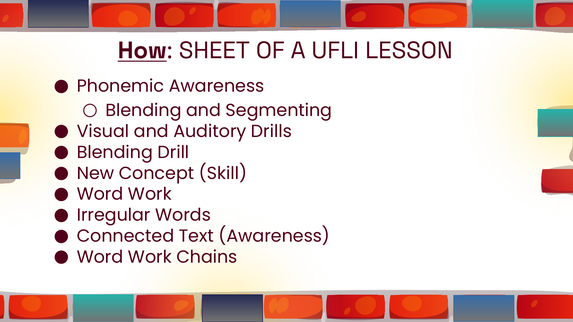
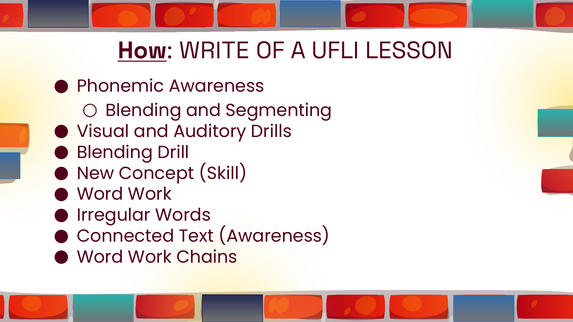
SHEET: SHEET -> WRITE (214, 50)
